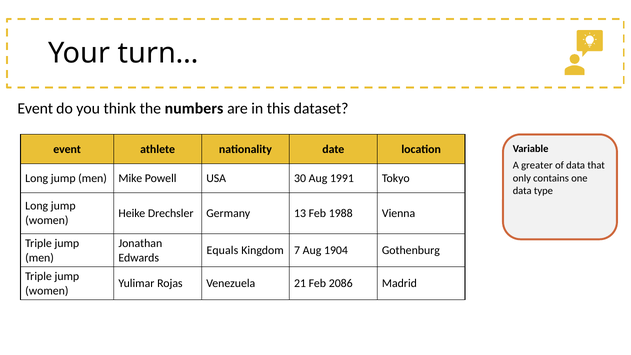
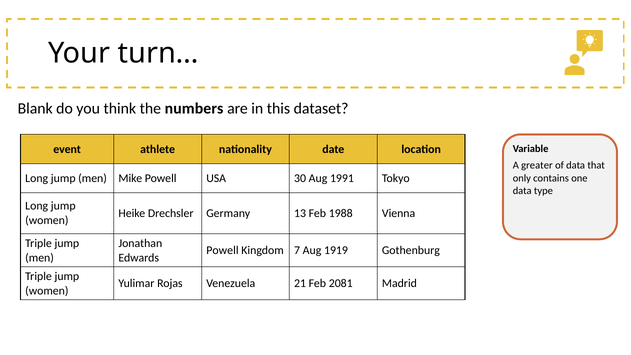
Event: Event -> Blank (35, 108)
Equals: Equals -> Powell (222, 250)
1904: 1904 -> 1919 (336, 250)
2086: 2086 -> 2081 (341, 283)
